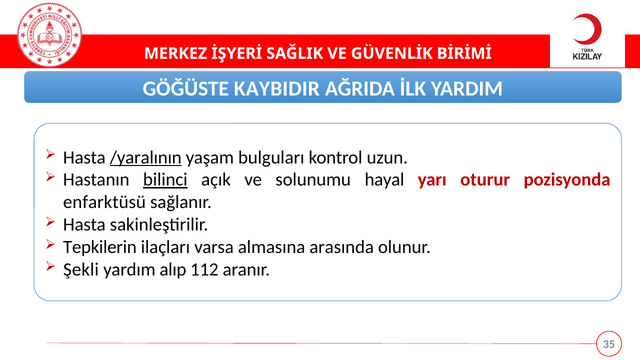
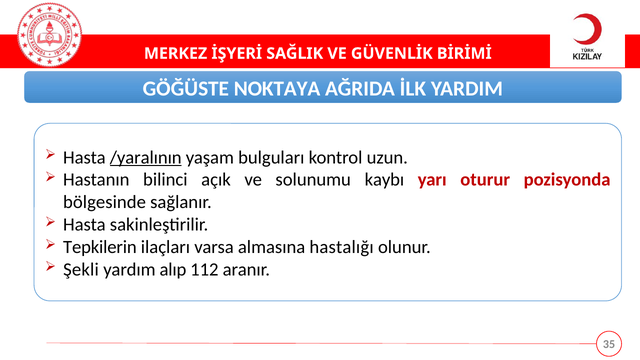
KAYBIDIR: KAYBIDIR -> NOKTAYA (277, 89)
bilinci underline: present -> none (165, 180)
hayal: hayal -> kaybı (384, 180)
enfarktüsü: enfarktüsü -> bölgesinde (105, 202)
arasında: arasında -> hastalığı (342, 247)
